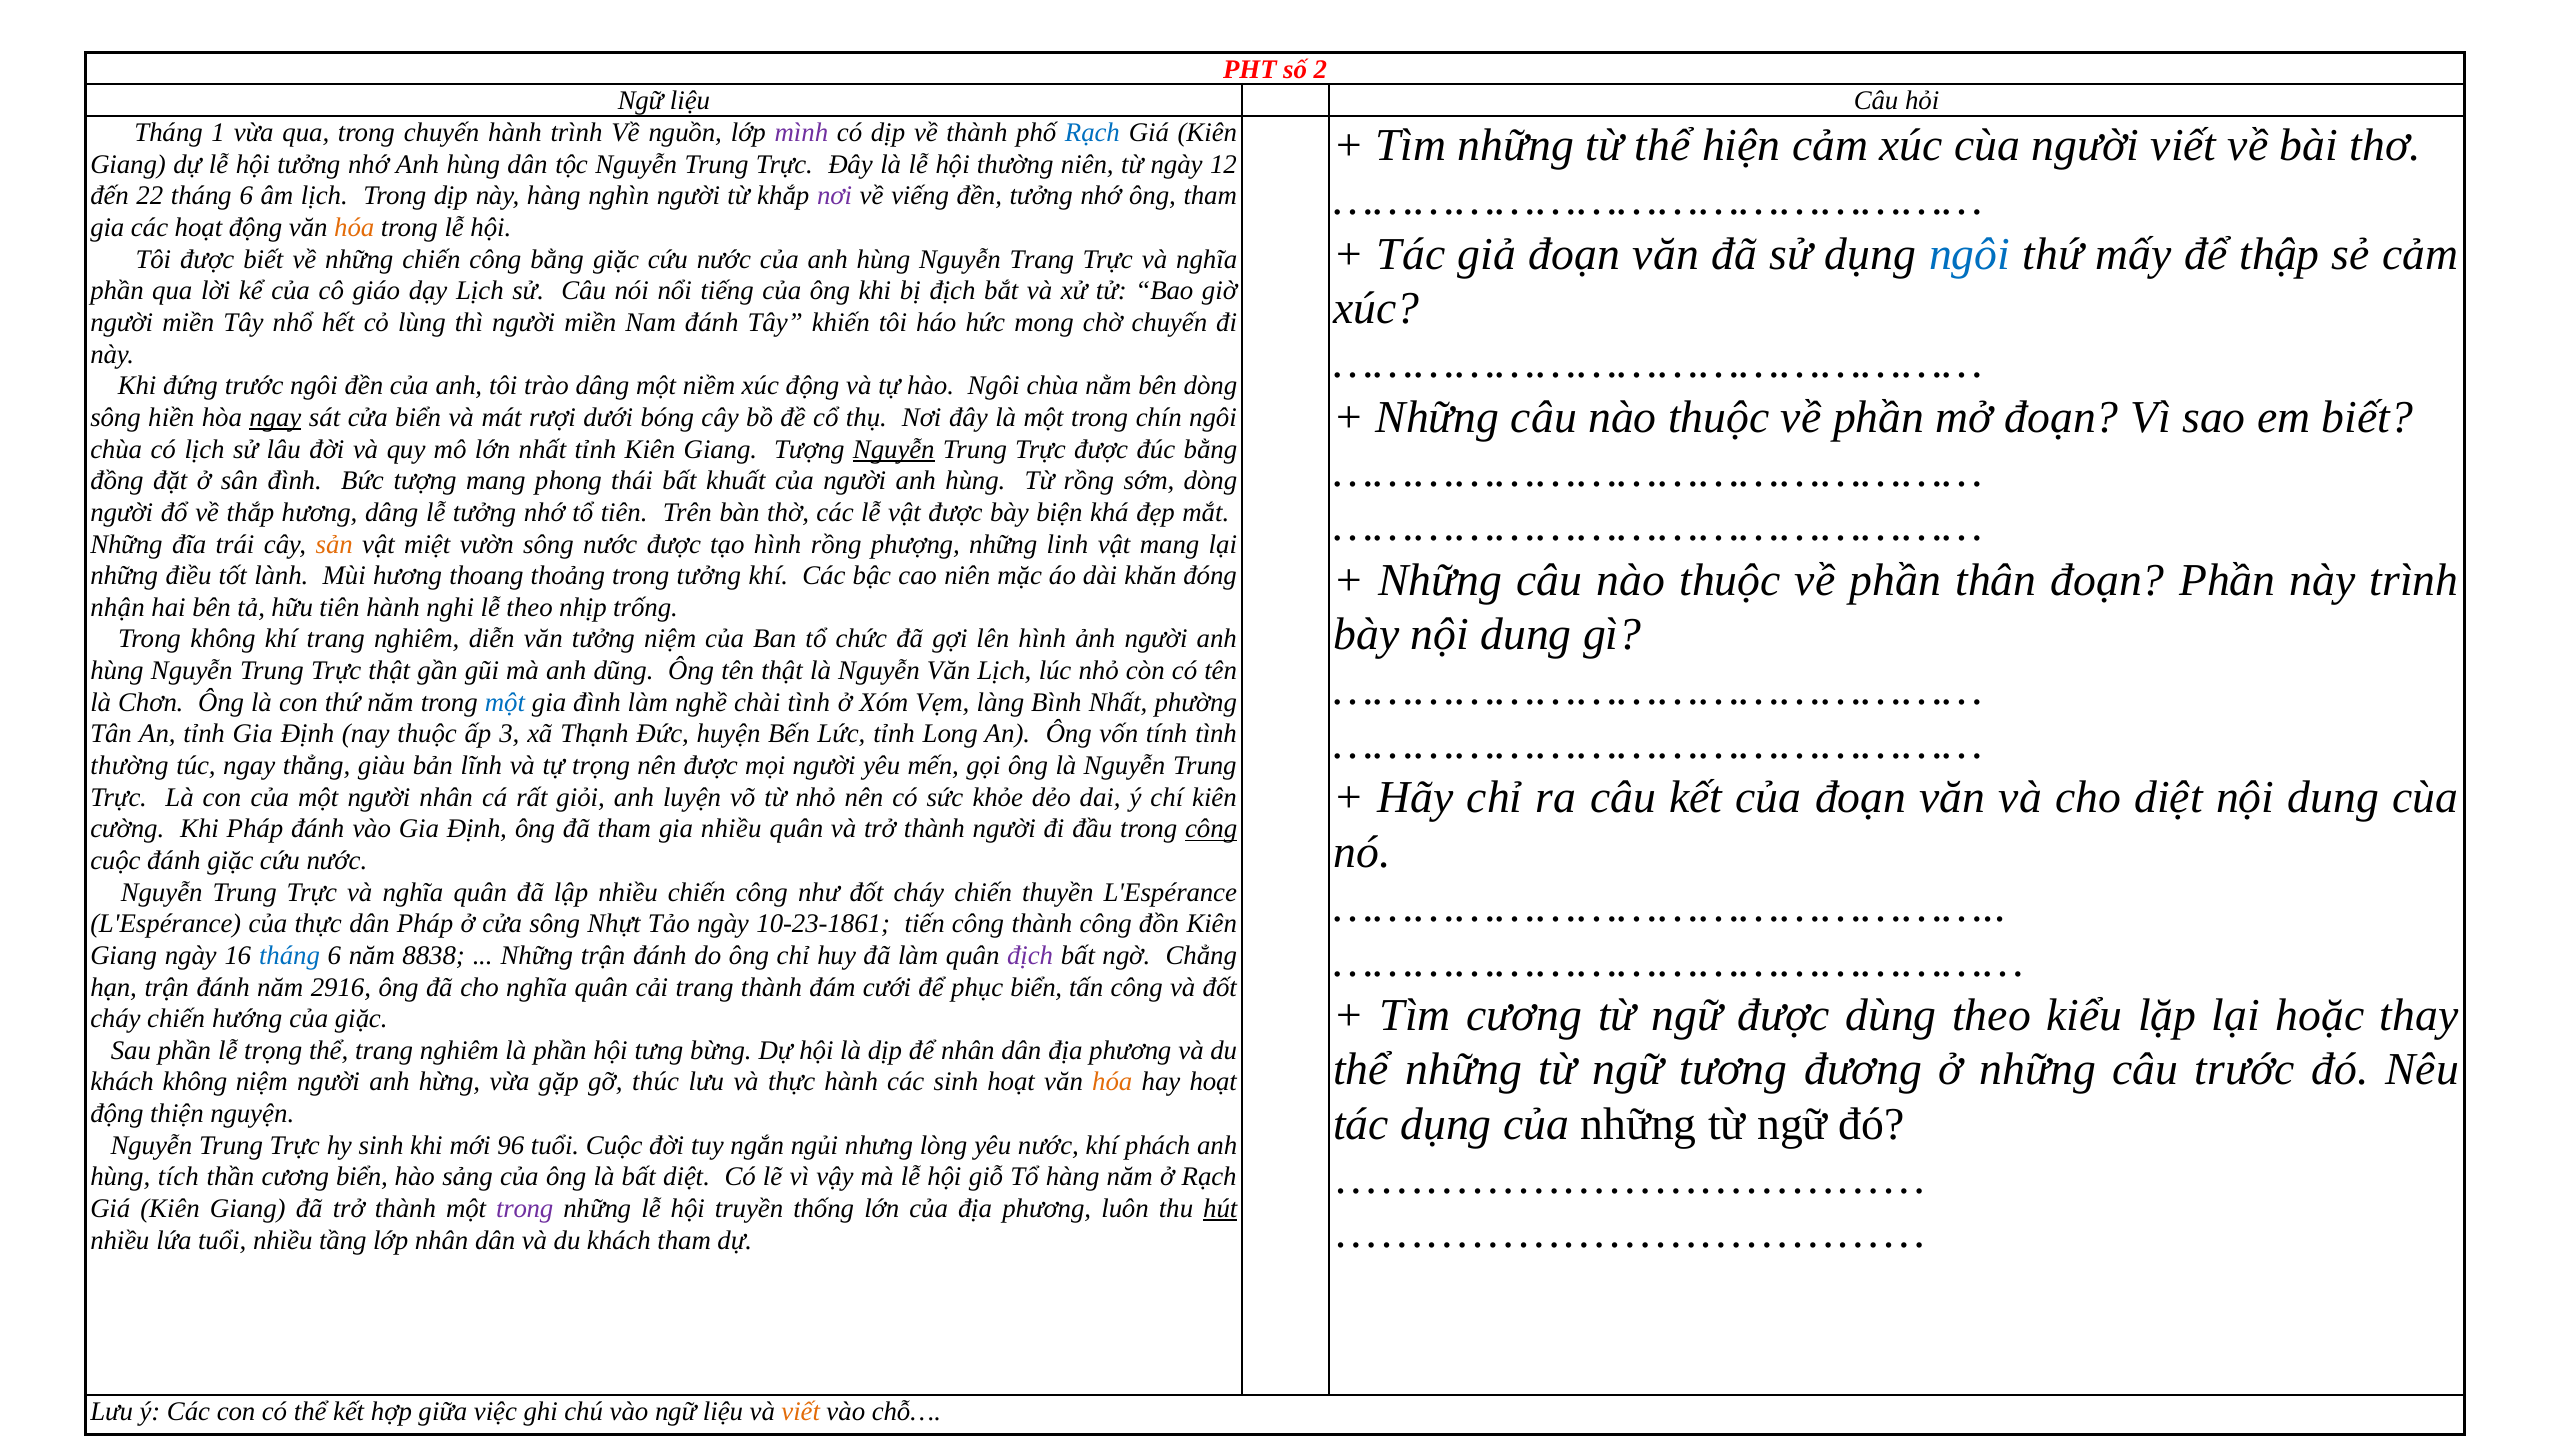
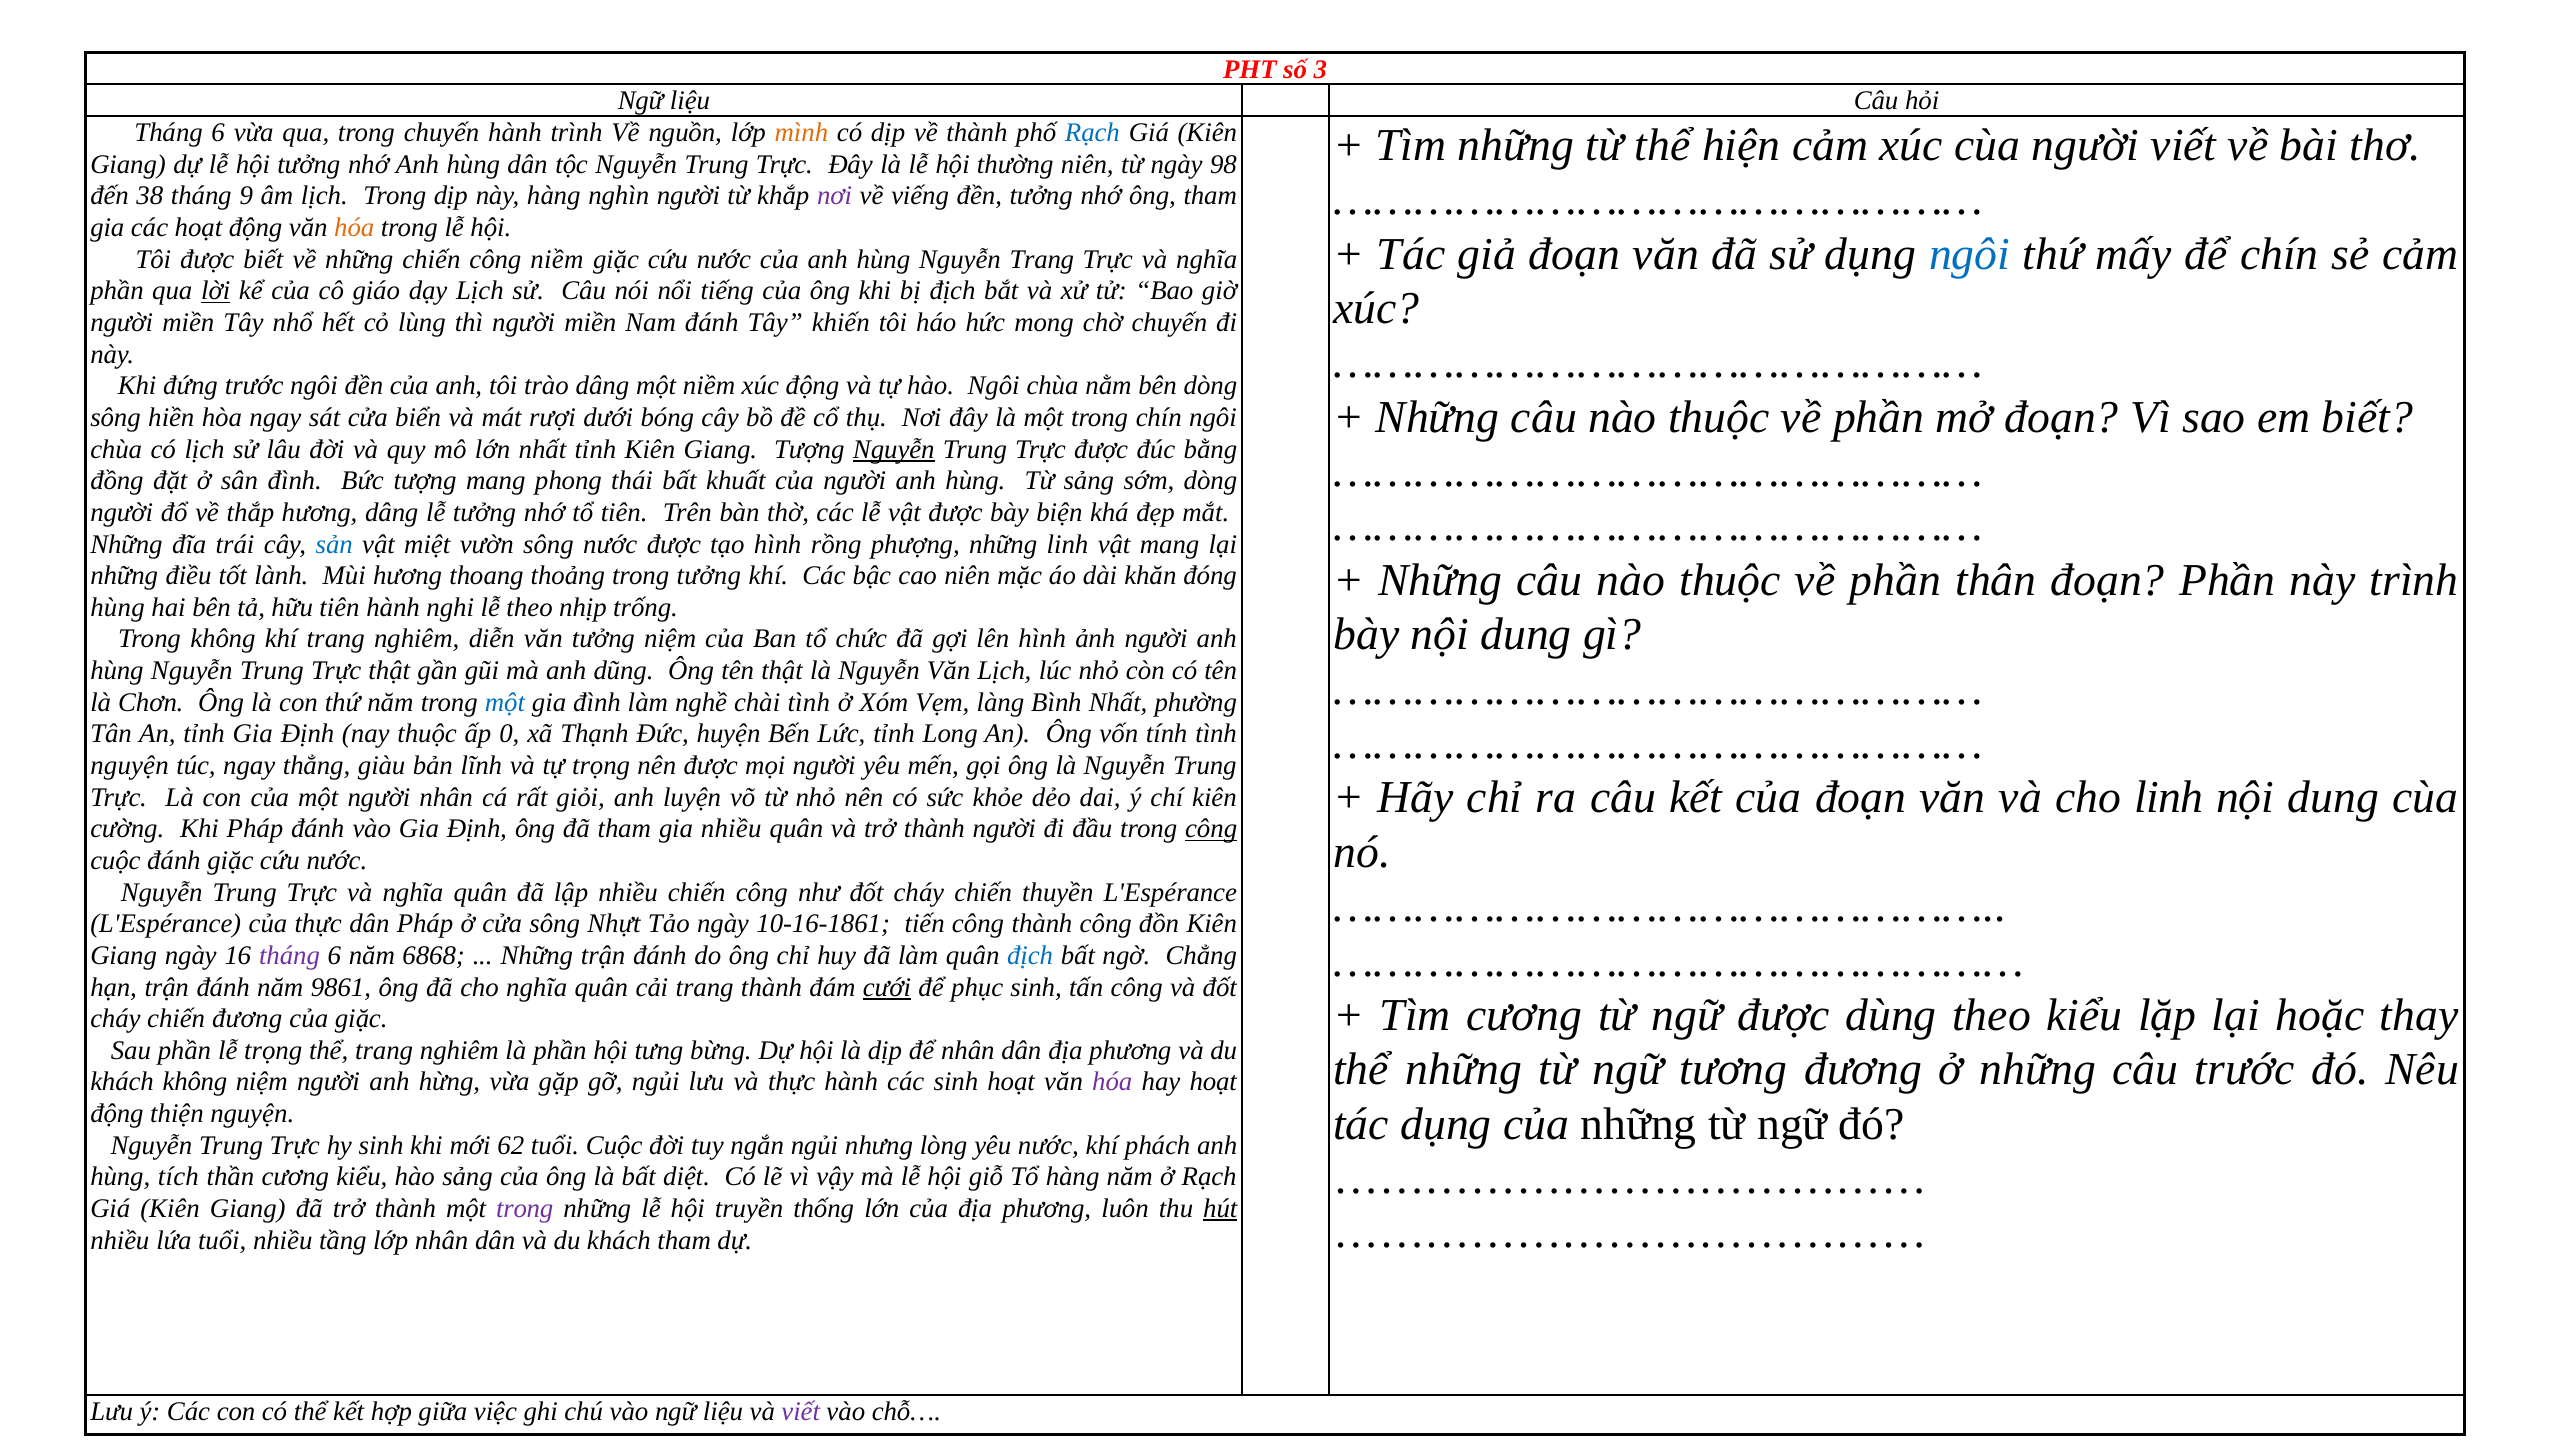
2: 2 -> 3 (1320, 69)
1: 1 -> 6 (218, 133)
mình colour: purple -> orange (801, 133)
12: 12 -> 98 (1223, 164)
22: 22 -> 38 (150, 196)
6: 6 -> 9 (246, 196)
để thập: thập -> chín (2279, 254)
công bằng: bằng -> niềm (557, 259)
lời underline: none -> present (216, 291)
ngay underline: present -> none (275, 418)
Từ rồng: rồng -> sảng (1089, 481)
sản colour: orange -> blue (334, 544)
nhận: nhận -> hùng (117, 607)
3: 3 -> 0 (509, 734)
thường: thường -> nguyện (129, 766)
cho diệt: diệt -> linh (2169, 798)
10-23-1861: 10-23-1861 -> 10-16-1861 (823, 924)
tháng colour: blue -> purple (290, 956)
8838: 8838 -> 6868 (434, 956)
địch colour: purple -> blue (1030, 956)
2916: 2916 -> 9861 (341, 987)
cưới underline: none -> present (887, 987)
phục biển: biển -> sinh (1036, 987)
chiến hướng: hướng -> đương (247, 1019)
gỡ thúc: thúc -> ngủi (656, 1082)
hóa colour: orange -> purple (1112, 1082)
96: 96 -> 62 (511, 1145)
cương biển: biển -> kiểu (362, 1177)
viết colour: orange -> purple (801, 1412)
